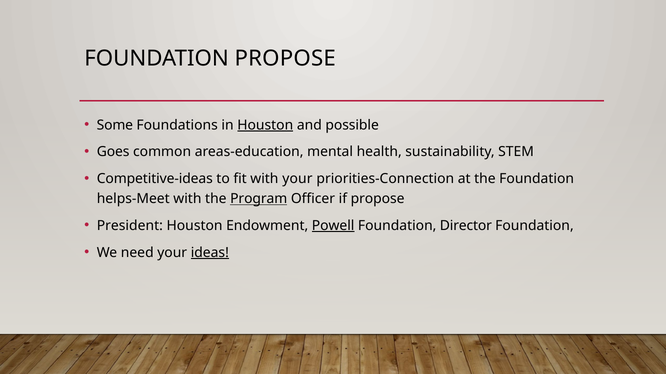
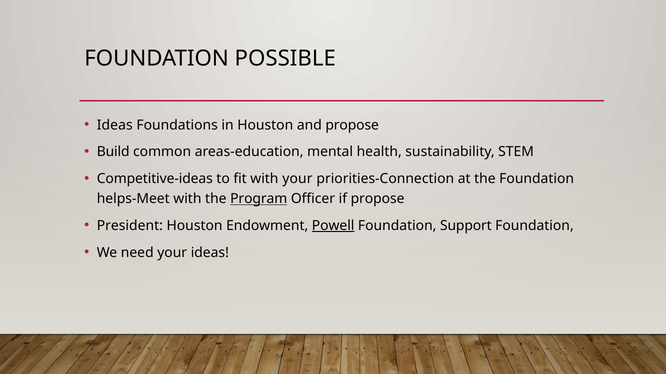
FOUNDATION PROPOSE: PROPOSE -> POSSIBLE (285, 58)
Some: Some -> Ideas (115, 125)
Houston underline: present -> none (265, 125)
and possible: possible -> propose (352, 125)
Goes: Goes -> Build (113, 152)
Director: Director -> Support (466, 226)
ideas underline: present -> none (210, 253)
